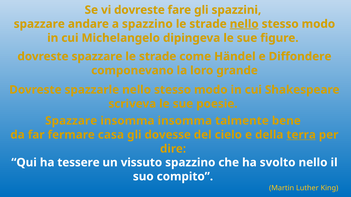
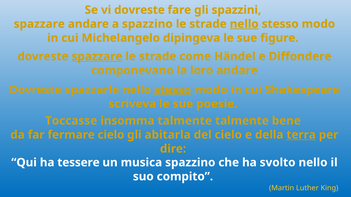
spazzare underline: none -> present (97, 57)
loro grande: grande -> andare (237, 71)
stesso underline: none -> present (173, 90)
Spazzare: Spazzare -> Toccasse (71, 121)
insomma insomma: insomma -> talmente (185, 121)
fermare casa: casa -> cielo (111, 135)
dovesse: dovesse -> abitarla (168, 135)
vissuto: vissuto -> musica (141, 163)
